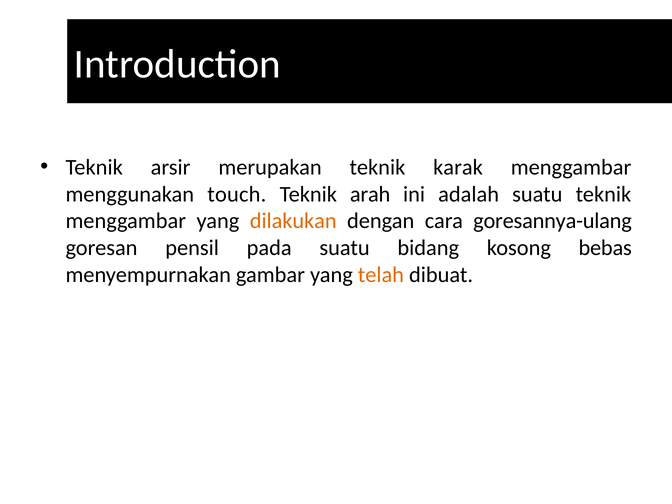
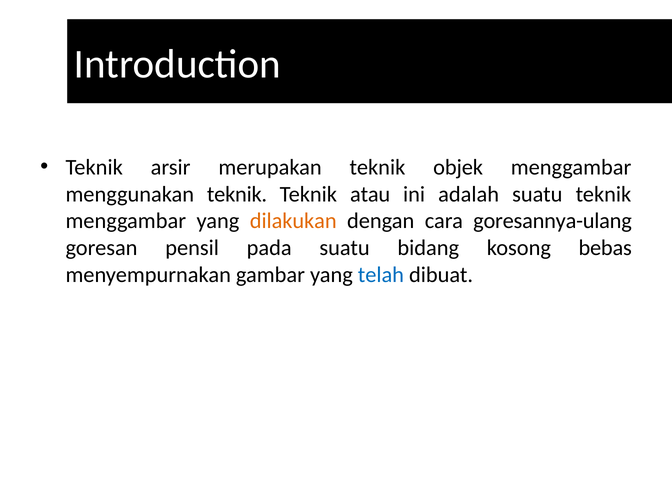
karak: karak -> objek (458, 167)
menggunakan touch: touch -> teknik (237, 194)
arah: arah -> atau (370, 194)
telah colour: orange -> blue (381, 275)
